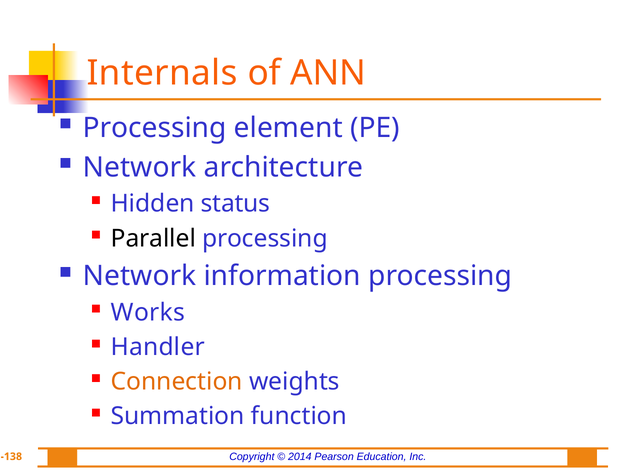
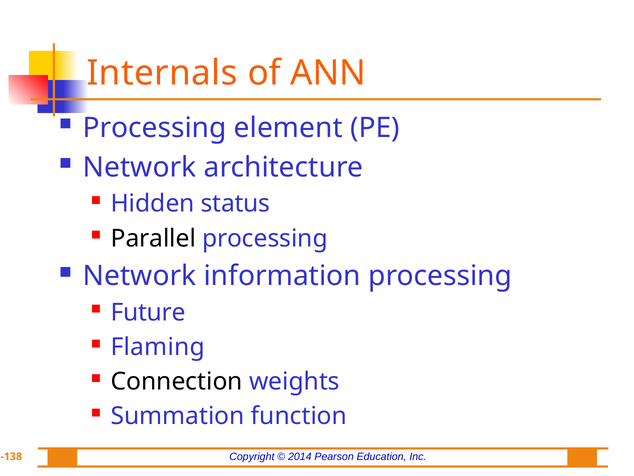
Works: Works -> Future (148, 312)
Handler: Handler -> Flaming (158, 347)
Connection colour: orange -> black (177, 381)
